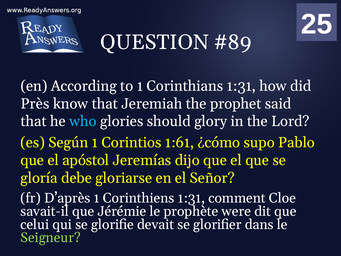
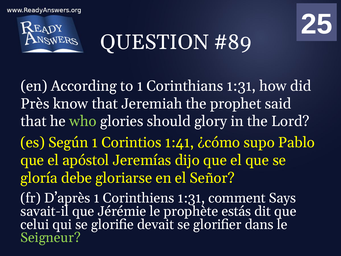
who colour: light blue -> light green (83, 121)
1:61: 1:61 -> 1:41 (180, 142)
Cloe: Cloe -> Says (283, 198)
were: were -> estás (236, 211)
